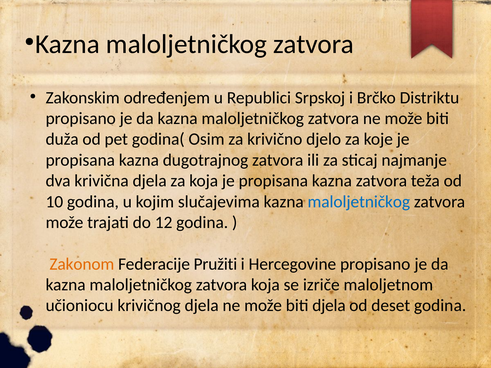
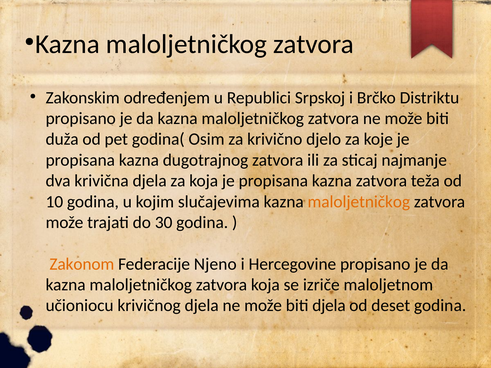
maloljetničkog colour: blue -> orange (359, 202)
12: 12 -> 30 (164, 223)
Pružiti: Pružiti -> Njeno (215, 264)
